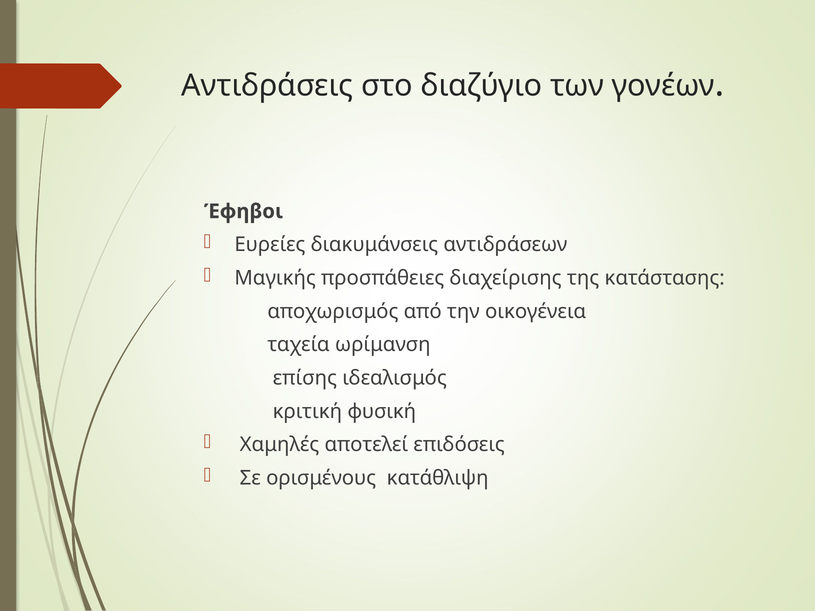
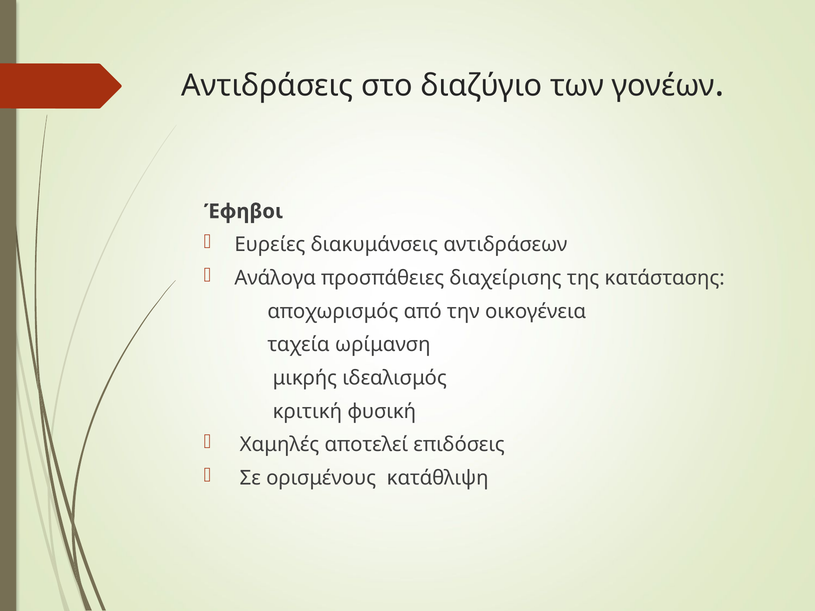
Μαγικής: Μαγικής -> Ανάλογα (275, 278)
επίσης: επίσης -> μικρής (305, 378)
